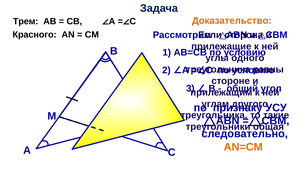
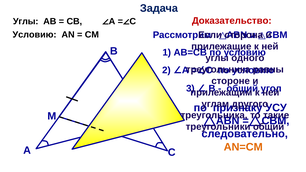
Доказательство colour: orange -> red (232, 21)
Трем: Трем -> Углы (26, 21)
Красного: Красного -> Условию (35, 35)
общая: общая -> общий (269, 127)
